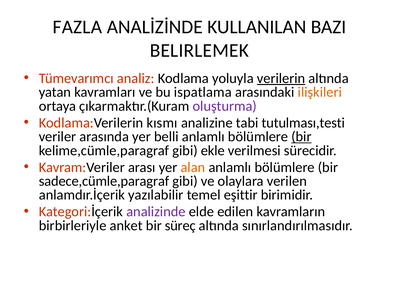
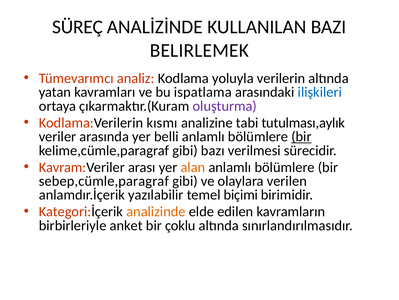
FAZLA: FAZLA -> SÜREÇ (78, 27)
verilerin underline: present -> none (281, 78)
ilişkileri colour: orange -> blue (320, 92)
tutulması,testi: tutulması,testi -> tutulması,aylık (303, 122)
ekle: ekle -> bazı (213, 150)
sadece,cümle,paragraf: sadece,cümle,paragraf -> sebep,cümle,paragraf (104, 181)
eşittir: eşittir -> biçimi (241, 194)
analizinde colour: purple -> orange (156, 211)
süreç: süreç -> çoklu (180, 225)
